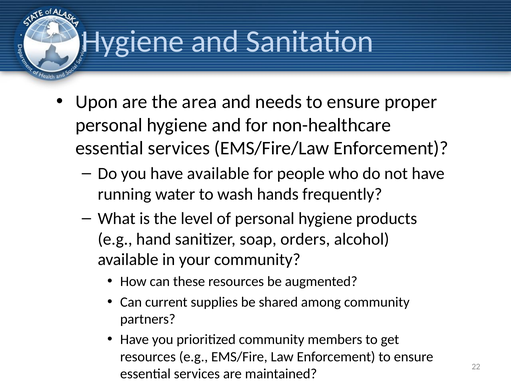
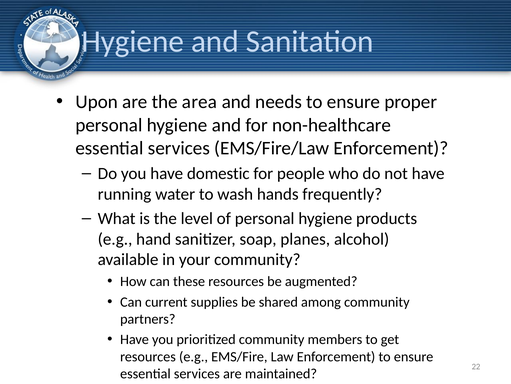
have available: available -> domestic (218, 173)
orders: orders -> planes (305, 239)
